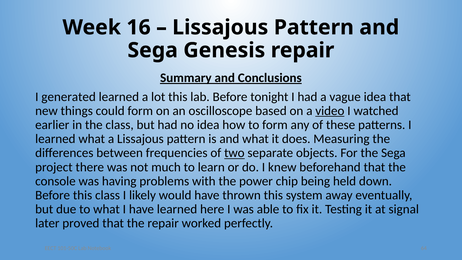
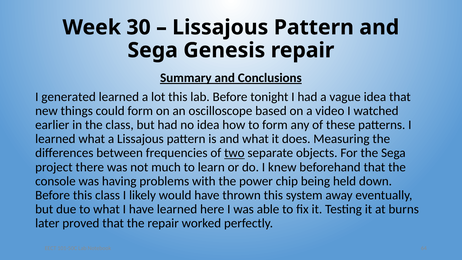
16: 16 -> 30 (139, 27)
video underline: present -> none (330, 111)
signal: signal -> burns (404, 209)
